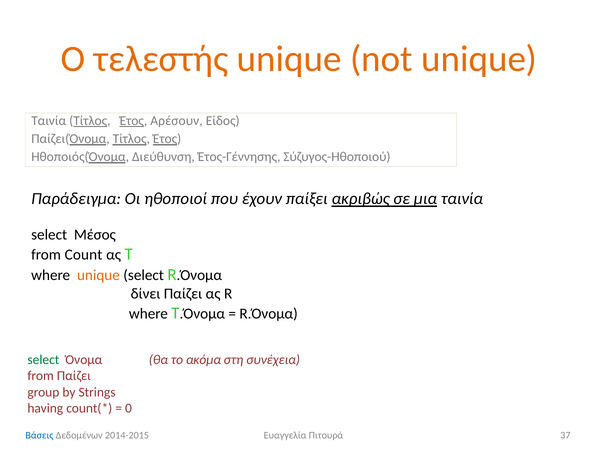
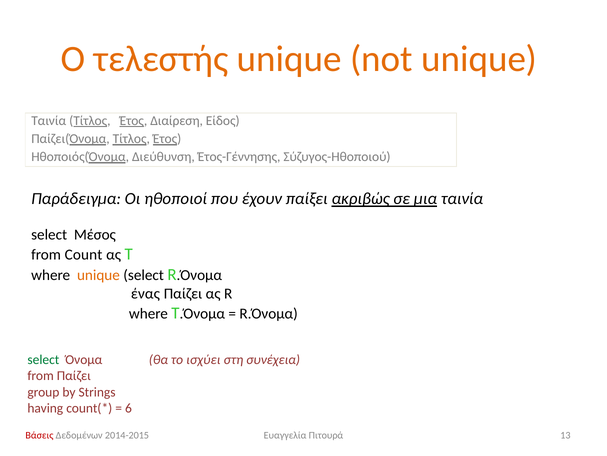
Αρέσουν: Αρέσουν -> Διαίρεση (177, 120)
δίνει: δίνει -> ένας (145, 293)
ακόμα: ακόμα -> ισχύει (203, 359)
0: 0 -> 6 (128, 408)
Βάσεις colour: blue -> red (39, 435)
37: 37 -> 13 (565, 435)
